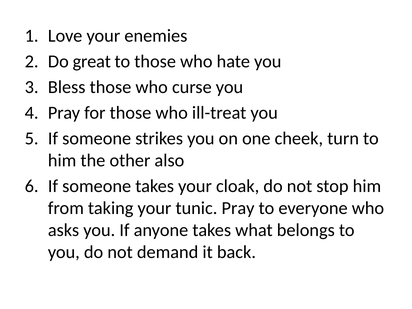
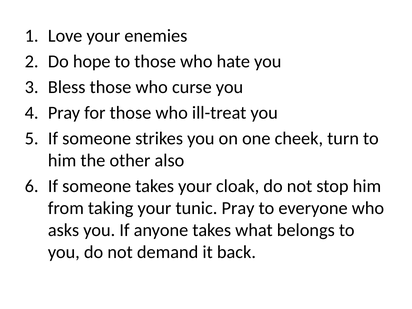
great: great -> hope (92, 61)
